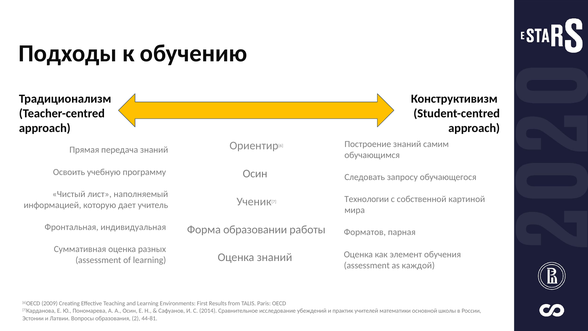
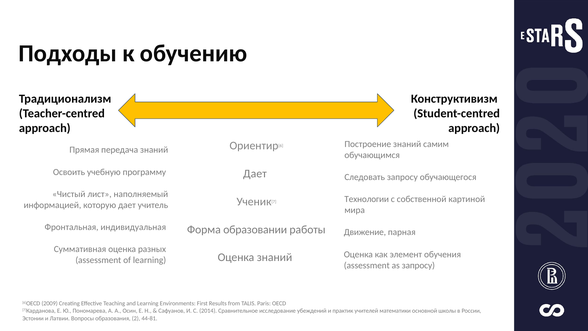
Осин: Осин -> Дает (255, 173)
Форматов: Форматов -> Движение (365, 232)
as каждой: каждой -> запросу (418, 265)
